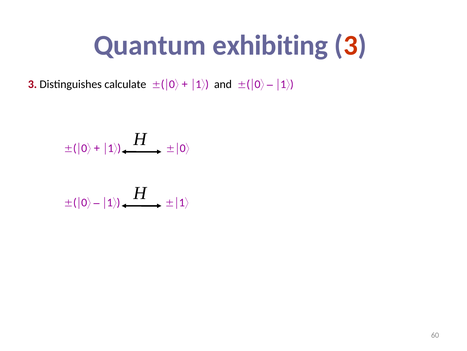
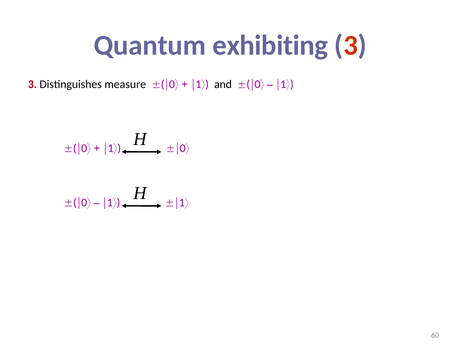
calculate: calculate -> measure (125, 84)
